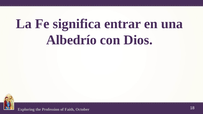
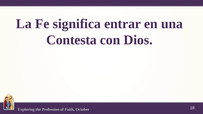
Albedrío: Albedrío -> Contesta (72, 40)
